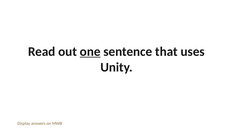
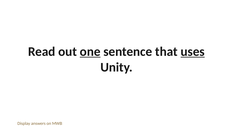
uses underline: none -> present (193, 52)
